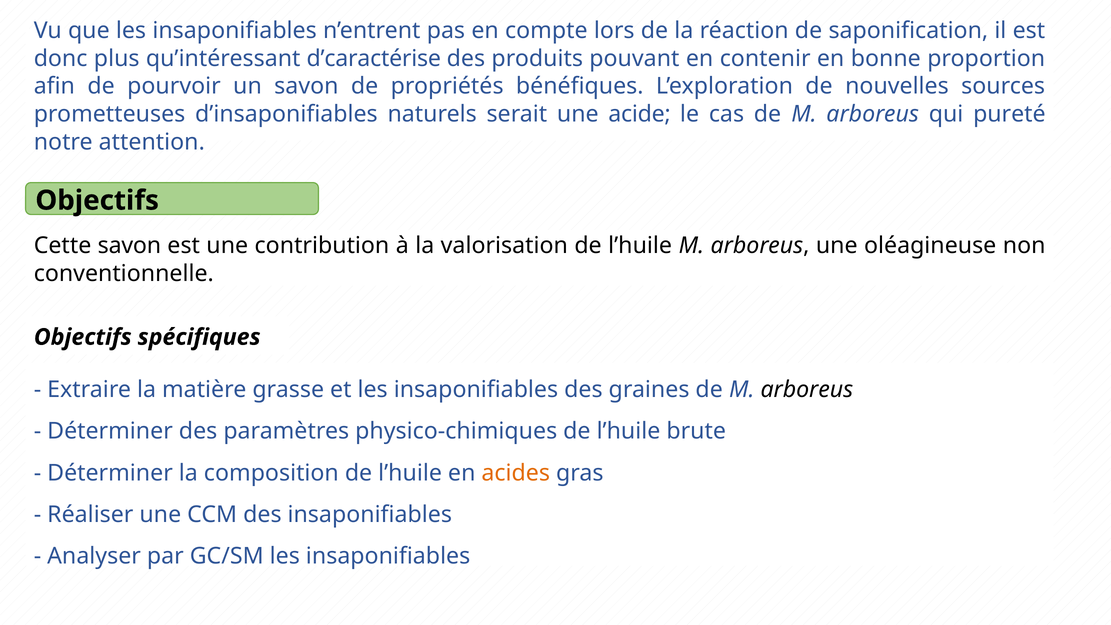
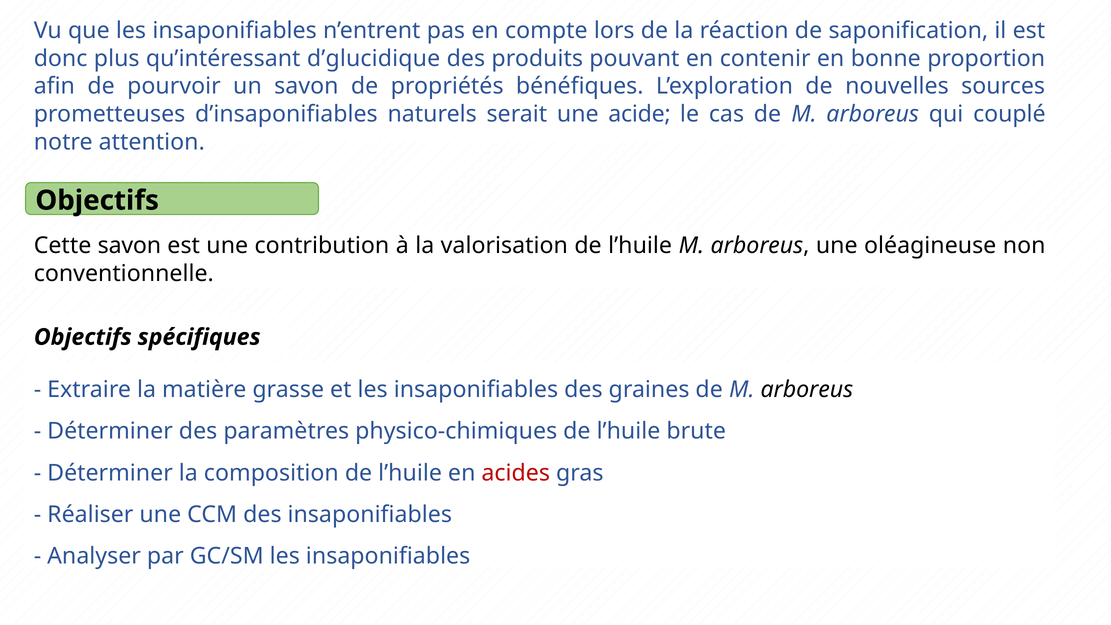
d’caractérise: d’caractérise -> d’glucidique (374, 59)
pureté: pureté -> couplé (1009, 114)
acides colour: orange -> red (516, 473)
